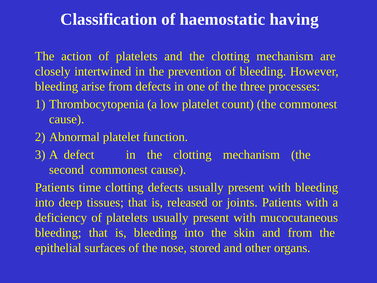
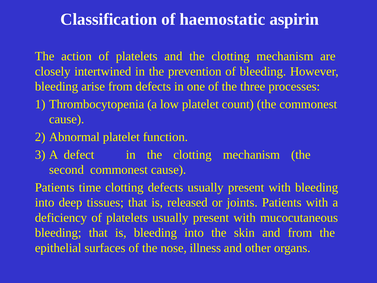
having: having -> aspirin (294, 19)
stored: stored -> illness (205, 248)
